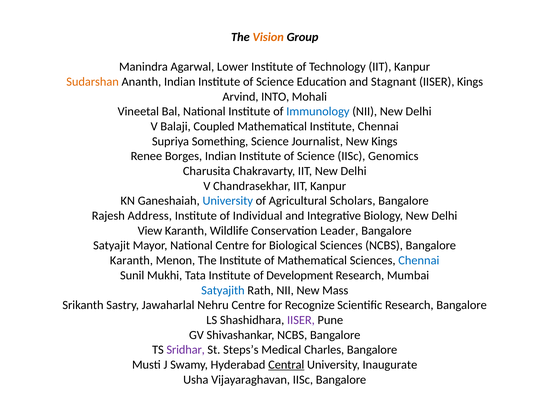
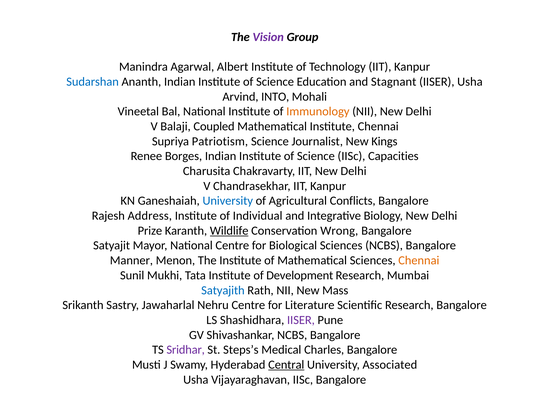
Vision colour: orange -> purple (268, 37)
Lower: Lower -> Albert (233, 67)
Sudarshan colour: orange -> blue (93, 82)
IISER Kings: Kings -> Usha (470, 82)
Immunology colour: blue -> orange (318, 112)
Something: Something -> Patriotism (220, 141)
Genomics: Genomics -> Capacities (393, 156)
Scholars: Scholars -> Conflicts (353, 201)
View: View -> Prize (150, 231)
Wildlife underline: none -> present (229, 231)
Leader: Leader -> Wrong (339, 231)
Karanth: Karanth -> Manner (131, 261)
Chennai colour: blue -> orange (419, 261)
Recognize: Recognize -> Literature (310, 305)
Inaugurate: Inaugurate -> Associated (390, 365)
